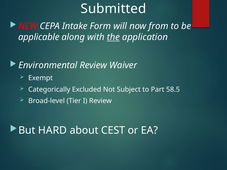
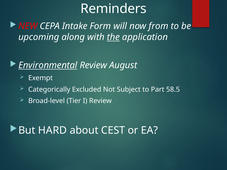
Submitted: Submitted -> Reminders (114, 9)
applicable: applicable -> upcoming (39, 37)
Environmental underline: none -> present (48, 65)
Waiver: Waiver -> August (123, 65)
